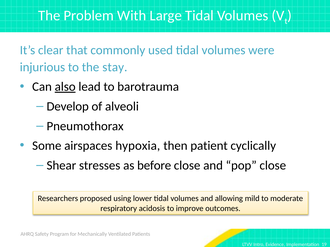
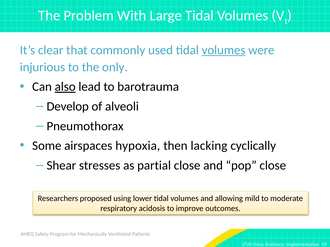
volumes underline: none -> present (224, 50)
stay: stay -> only (115, 67)
patient: patient -> lacking (209, 146)
before: before -> partial (154, 166)
